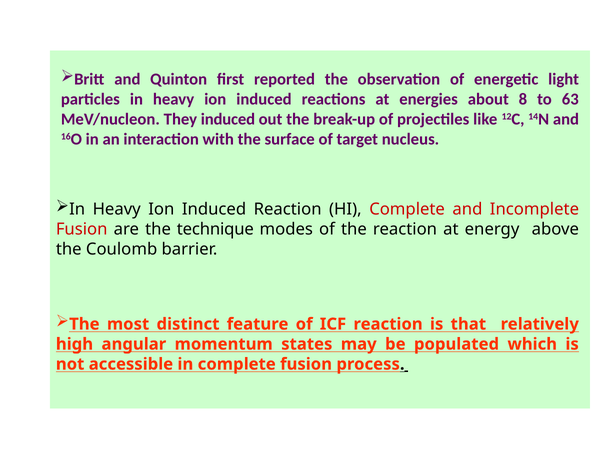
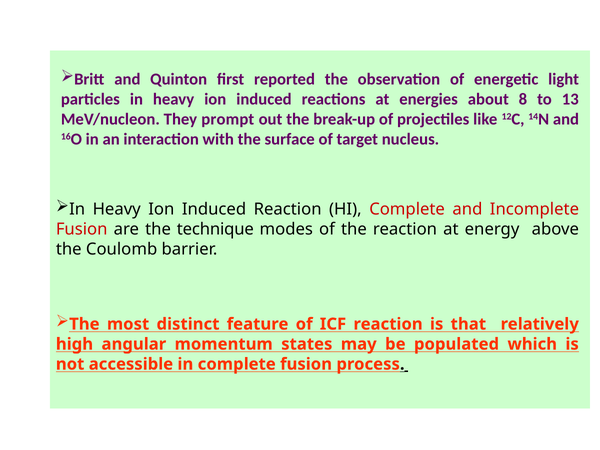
63: 63 -> 13 (570, 99)
They induced: induced -> prompt (228, 119)
